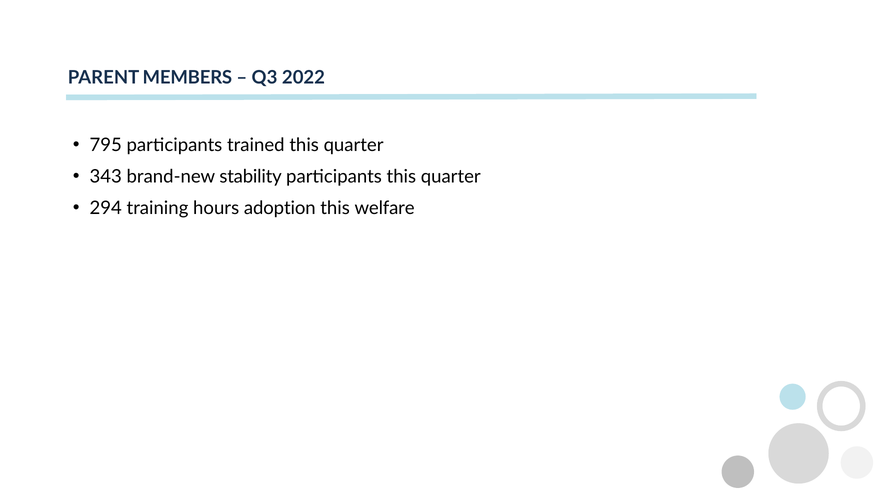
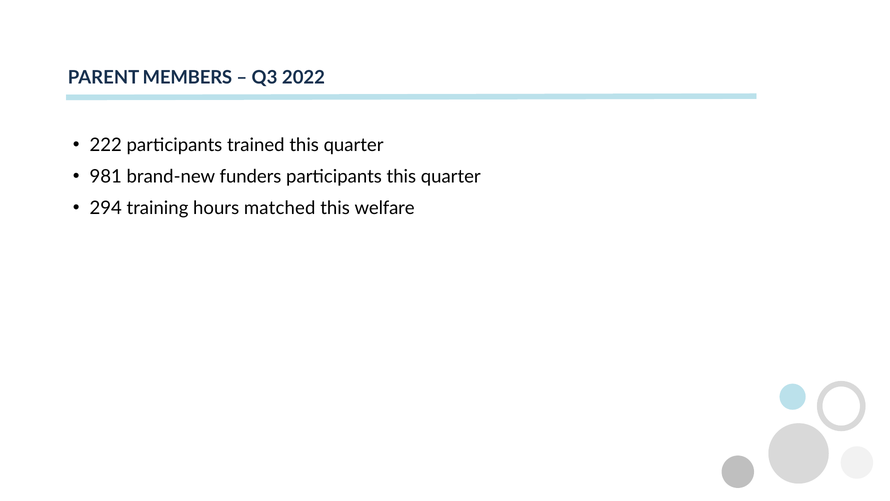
795: 795 -> 222 (106, 145)
343: 343 -> 981 (106, 177)
stability: stability -> funders (251, 177)
adoption: adoption -> matched (280, 208)
